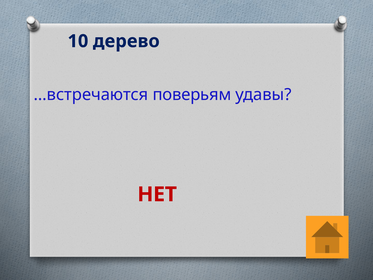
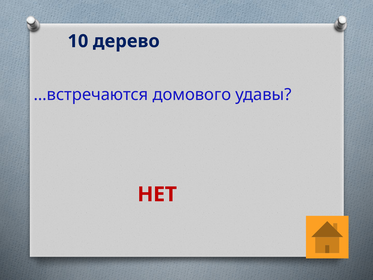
поверьям: поверьям -> домового (192, 95)
